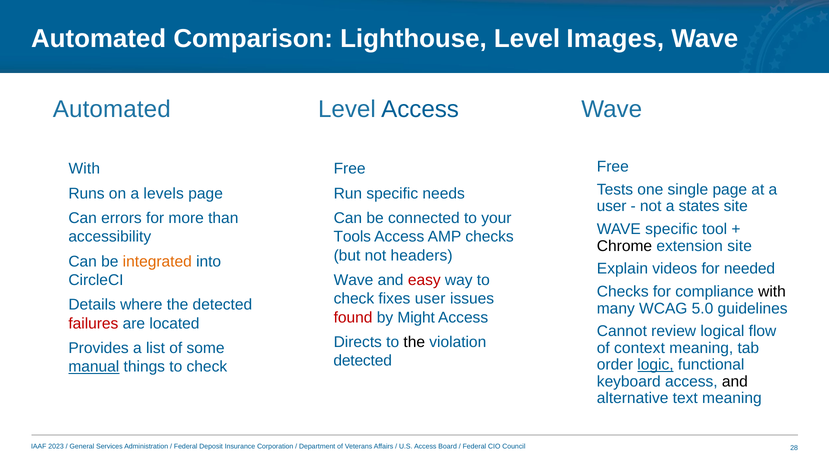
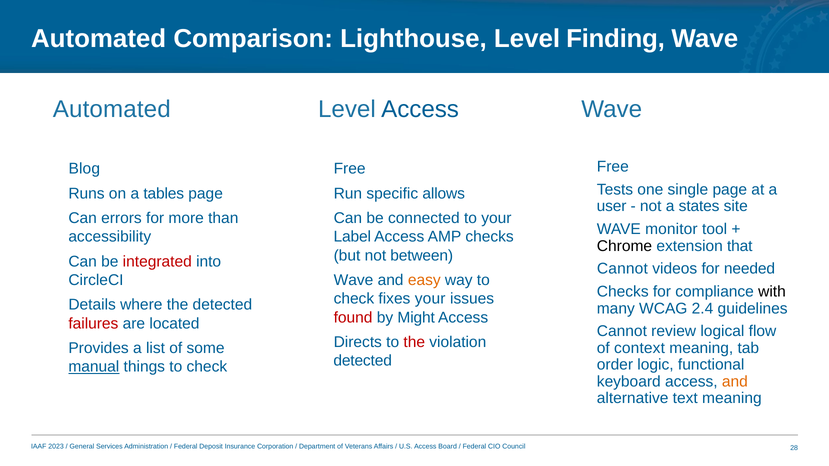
Images: Images -> Finding (615, 39)
With: With -> Blog (84, 169)
levels: levels -> tables (164, 194)
needs: needs -> allows (444, 194)
WAVE specific: specific -> monitor (671, 229)
Tools: Tools -> Label (352, 237)
extension site: site -> that (740, 246)
headers: headers -> between (422, 256)
integrated colour: orange -> red (157, 262)
Explain: Explain -> Cannot (622, 269)
easy colour: red -> orange (424, 280)
fixes user: user -> your (430, 299)
5.0: 5.0 -> 2.4 (703, 309)
the colour: black -> red (414, 342)
logic underline: present -> none (655, 365)
and colour: black -> orange (735, 382)
